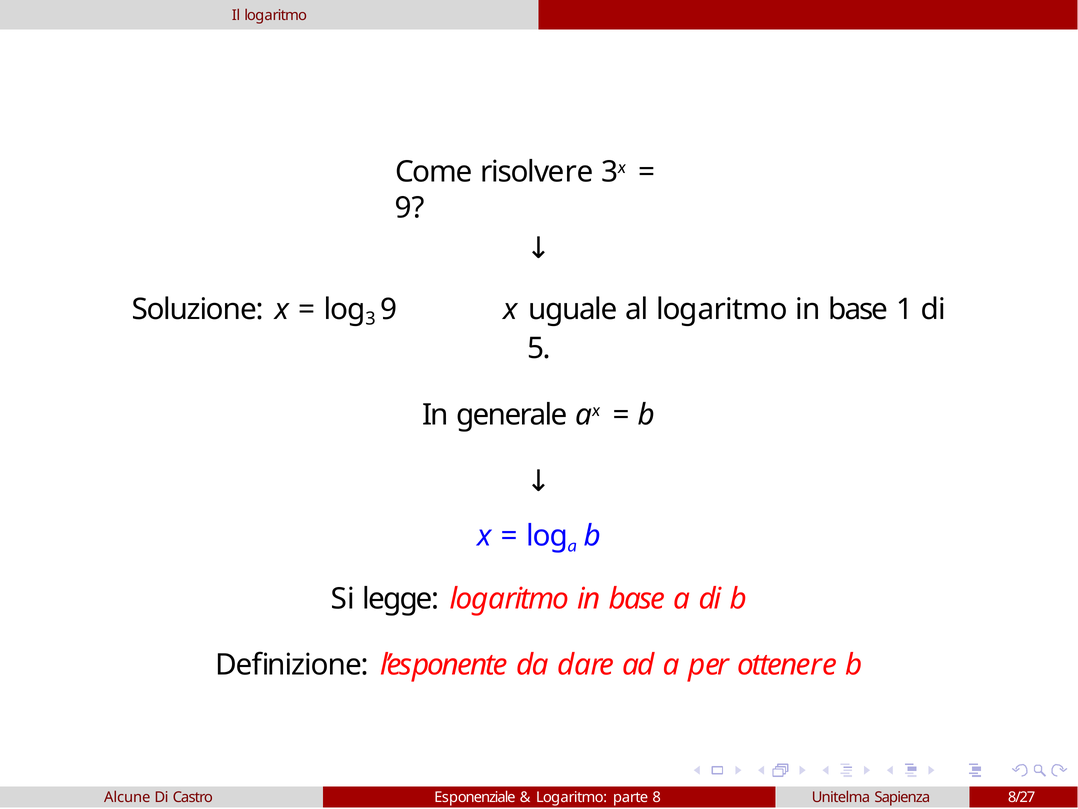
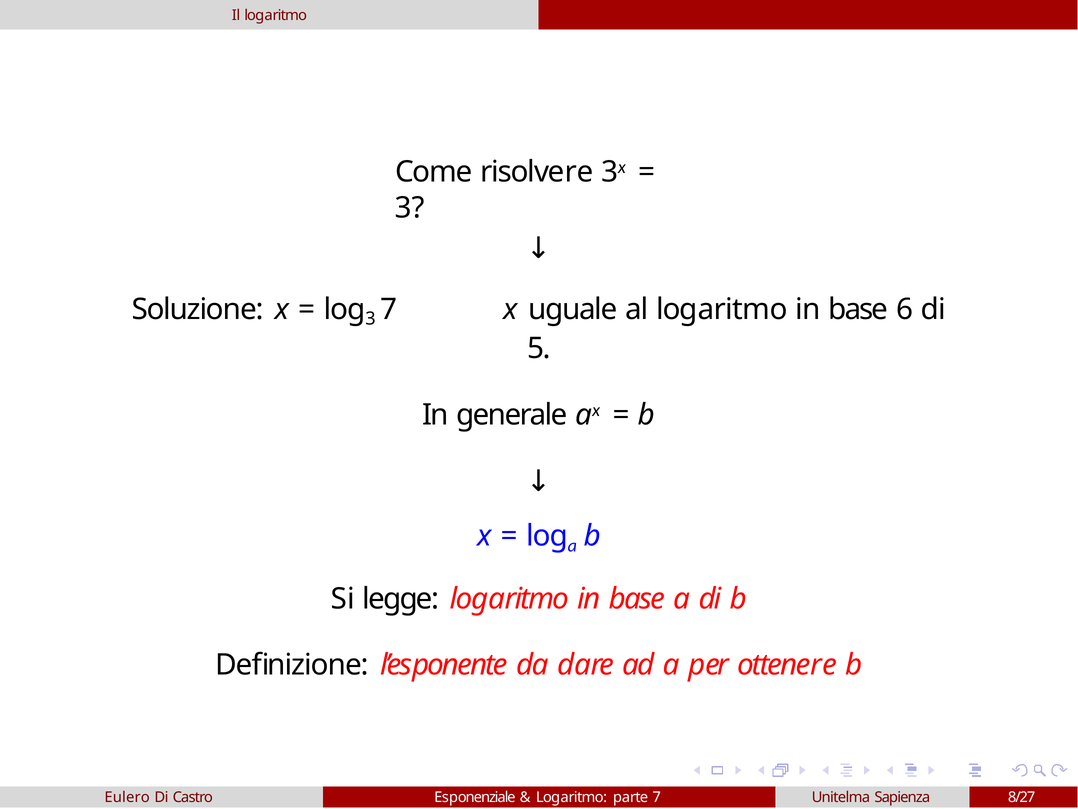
9: 9 -> 3 (410, 208)
3 9: 9 -> 7 (389, 309)
1: 1 -> 6 (905, 309)
Alcune: Alcune -> Eulero (127, 797)
parte 8: 8 -> 7 (657, 797)
